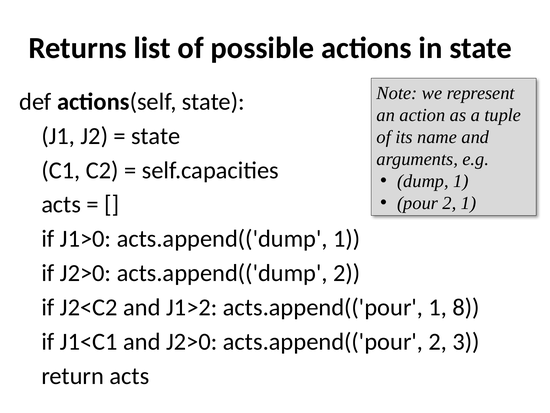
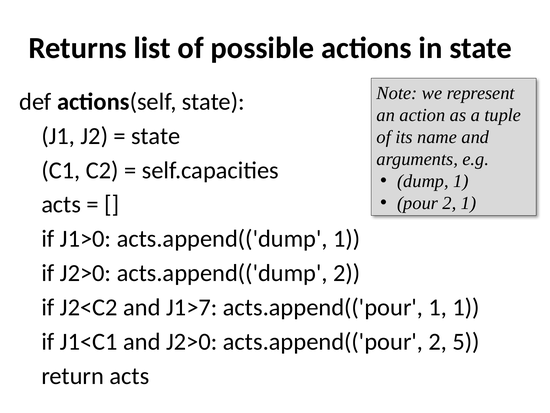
J1>2: J1>2 -> J1>7 (192, 307)
1 8: 8 -> 1 (466, 307)
3: 3 -> 5 (466, 341)
